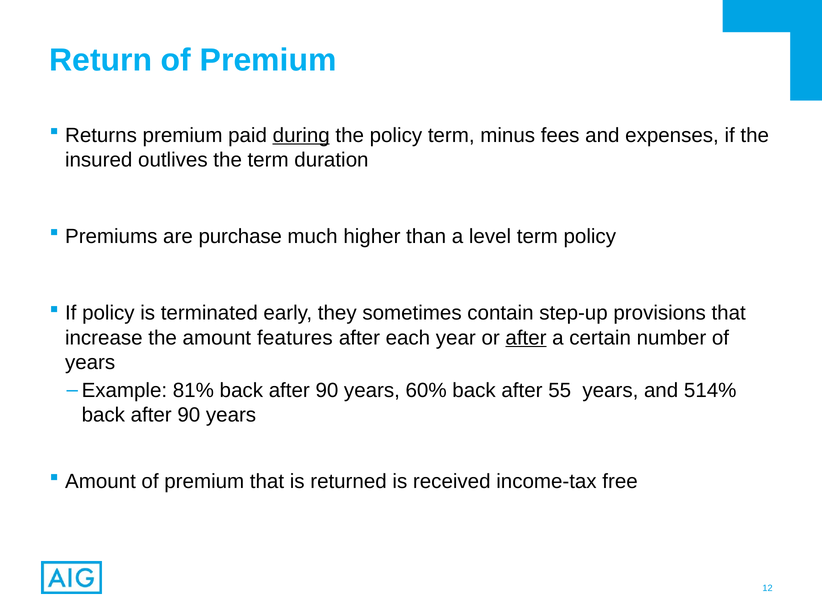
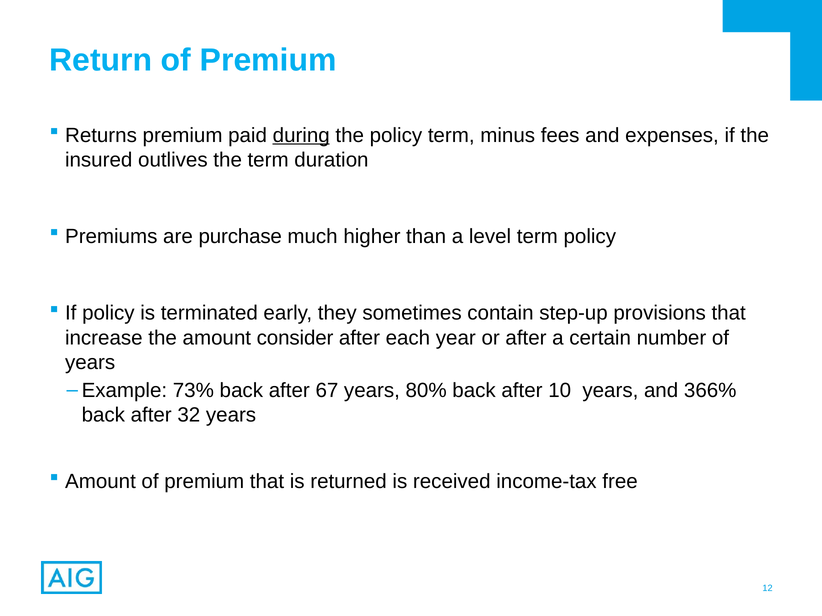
features: features -> consider (295, 338)
after underline: present -> none (526, 338)
81%: 81% -> 73% (193, 391)
90: 90 -> 67 (327, 391)
60%: 60% -> 80% (426, 391)
55: 55 -> 10 (560, 391)
514%: 514% -> 366% (710, 391)
90: 90 -> 32 (189, 415)
